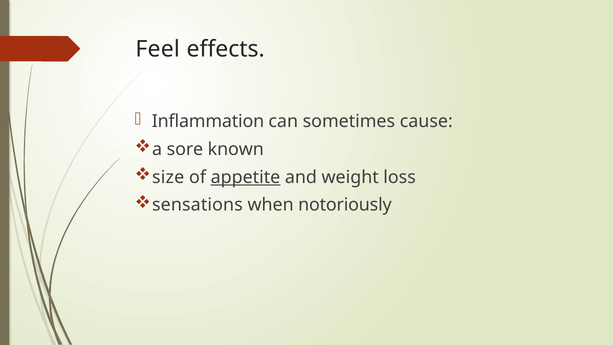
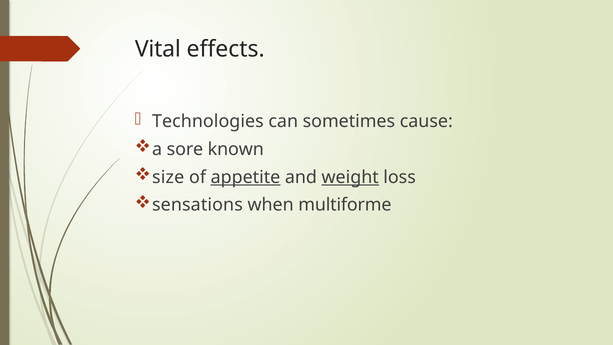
Feel: Feel -> Vital (158, 49)
Inflammation: Inflammation -> Technologies (208, 122)
weight underline: none -> present (350, 177)
notoriously: notoriously -> multiforme (345, 205)
